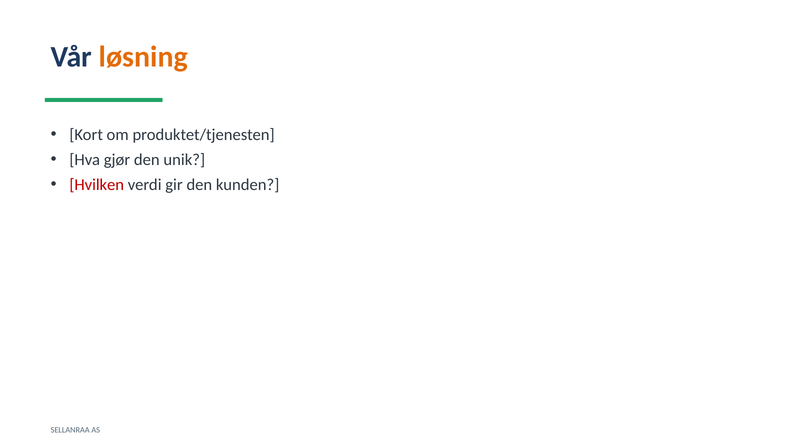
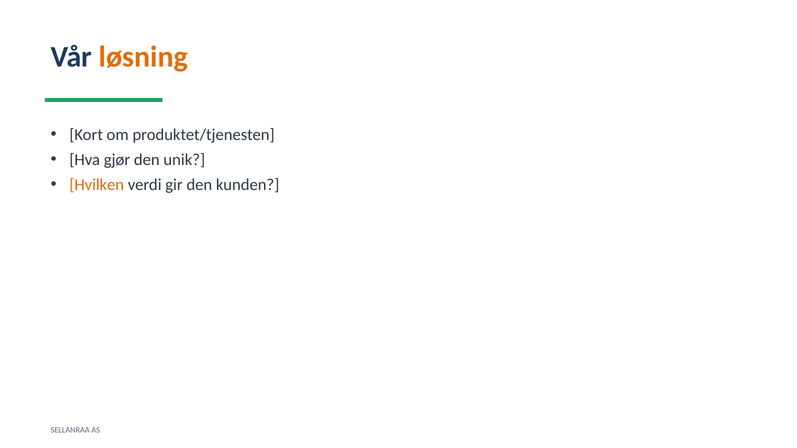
Hvilken colour: red -> orange (97, 185)
